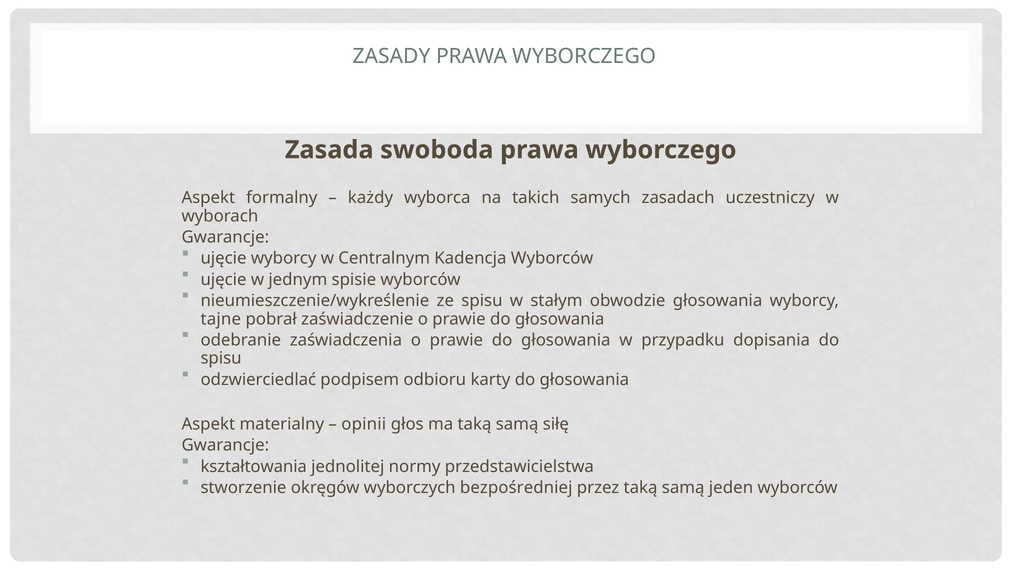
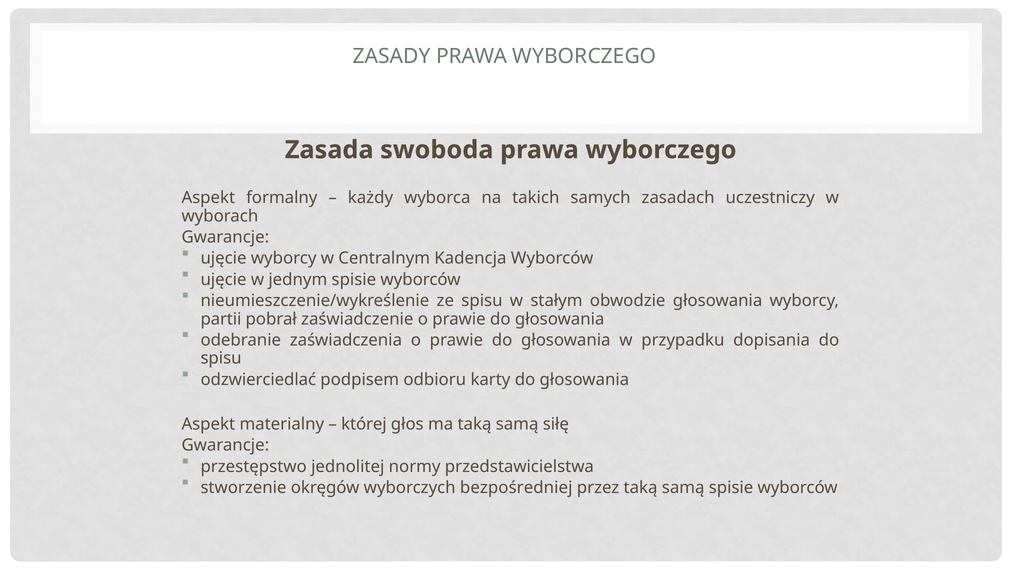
tajne: tajne -> partii (221, 319)
opinii: opinii -> której (364, 424)
kształtowania: kształtowania -> przestępstwo (254, 467)
samą jeden: jeden -> spisie (731, 488)
